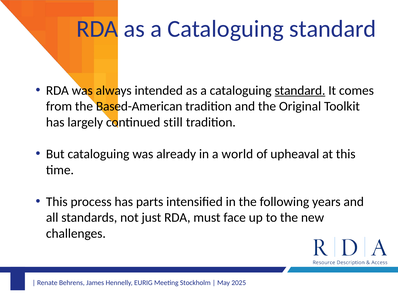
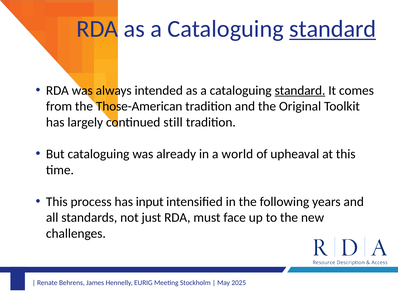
standard underline: none -> present (333, 29)
Based-American: Based-American -> Those-American (139, 107)
parts: parts -> input (150, 202)
